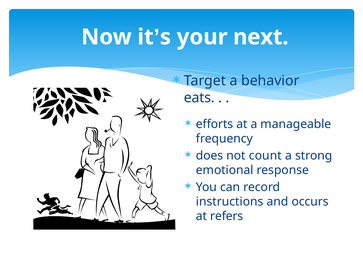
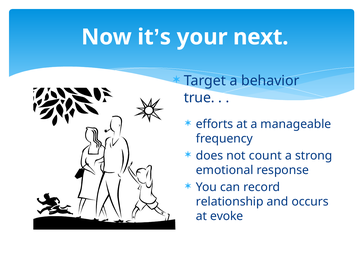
eats: eats -> true (199, 98)
instructions: instructions -> relationship (230, 202)
refers: refers -> evoke (227, 216)
